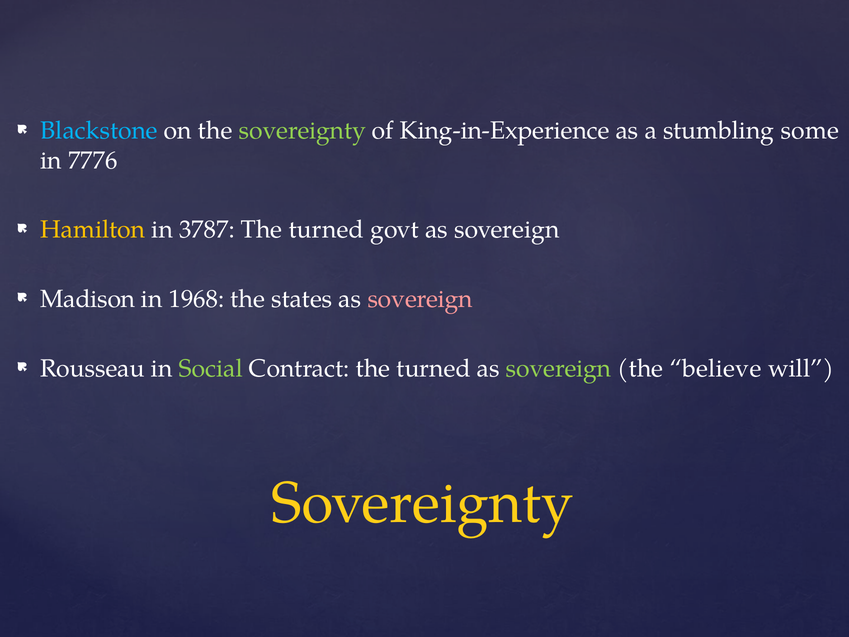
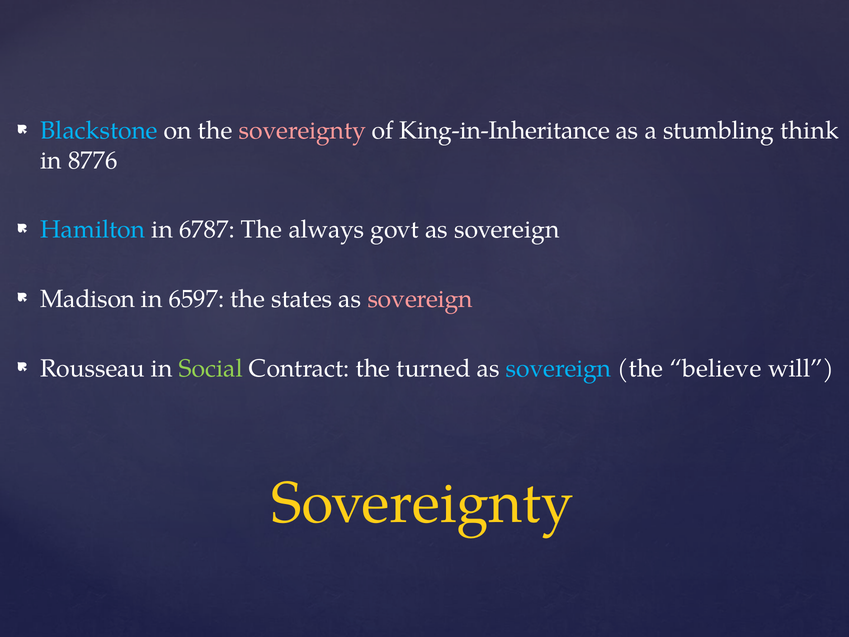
sovereignty colour: light green -> pink (302, 131)
King-in-Experience: King-in-Experience -> King-in-Inheritance (505, 131)
some: some -> think (810, 131)
7776: 7776 -> 8776 (93, 160)
Hamilton colour: yellow -> light blue (93, 230)
3787: 3787 -> 6787 (207, 230)
turned: turned -> always (326, 230)
1968: 1968 -> 6597 (196, 299)
sovereign colour: light green -> light blue (559, 368)
